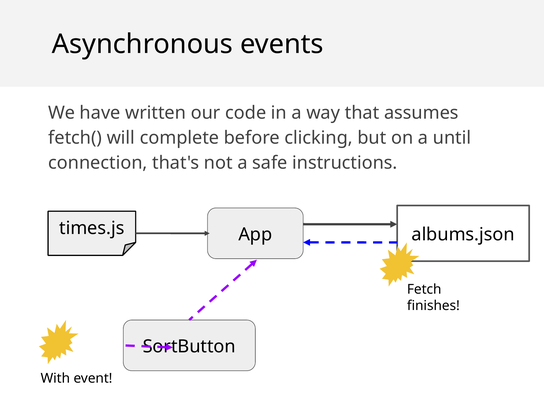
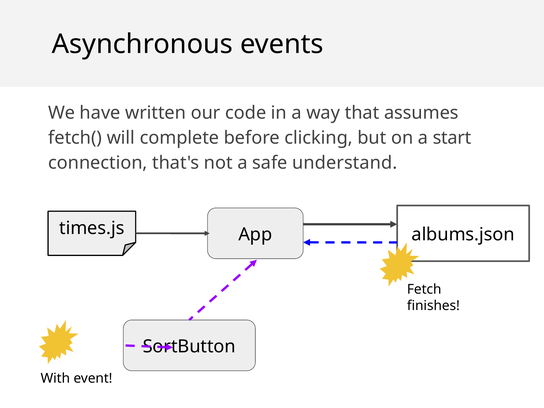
until: until -> start (452, 138)
instructions: instructions -> understand (345, 163)
